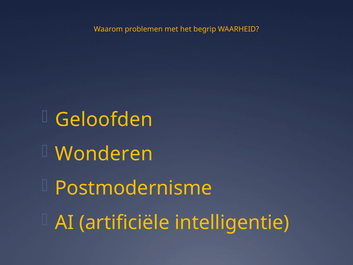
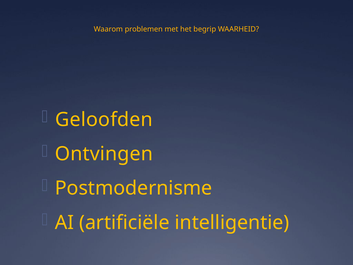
Wonderen: Wonderen -> Ontvingen (104, 154)
